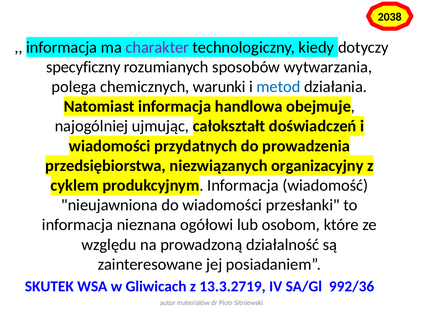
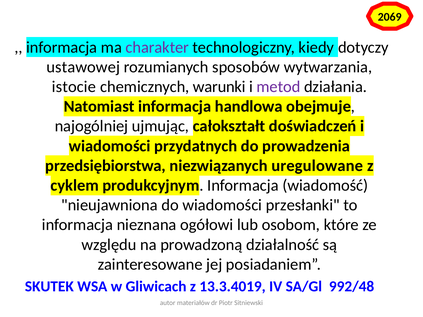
2038: 2038 -> 2069 (390, 17)
specyficzny: specyficzny -> ustawowej (83, 67)
polega: polega -> istocie (74, 87)
metod colour: blue -> purple (278, 87)
organizacyjny: organizacyjny -> uregulowane (317, 166)
13.3.2719: 13.3.2719 -> 13.3.4019 (233, 287)
992/36: 992/36 -> 992/48 (352, 287)
